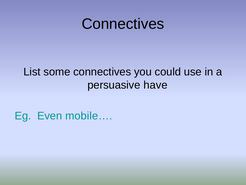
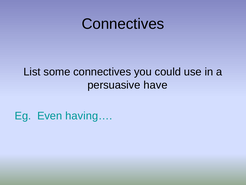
mobile…: mobile… -> having… (89, 116)
